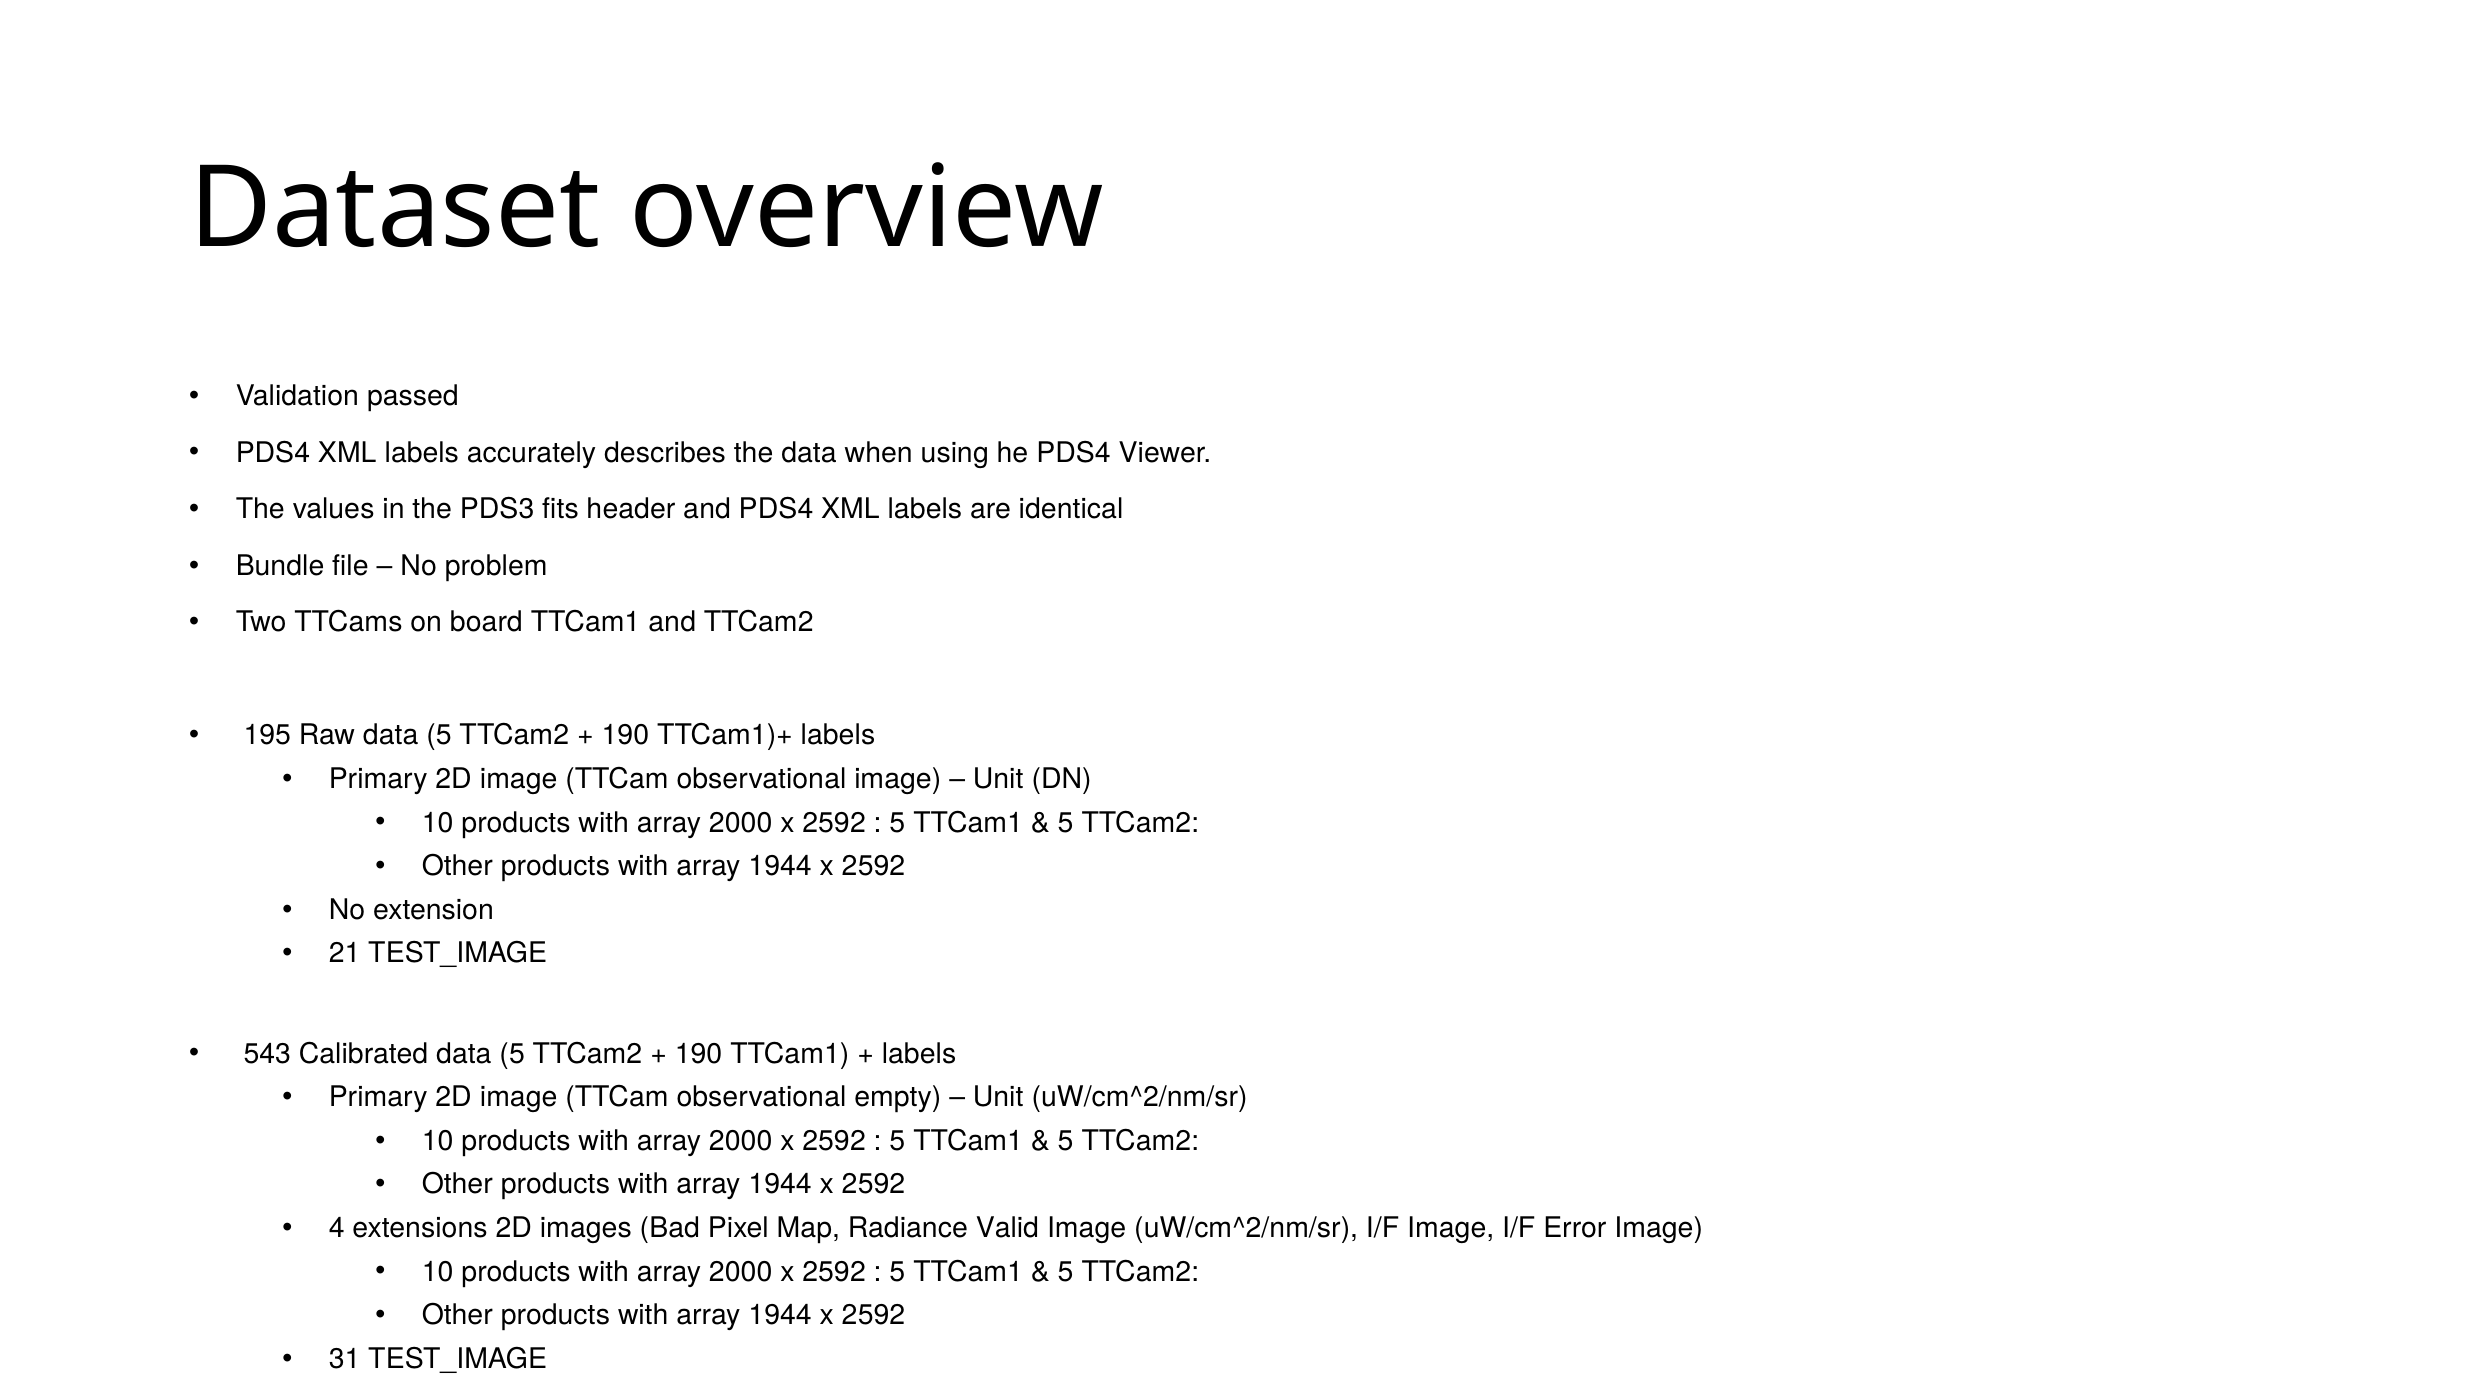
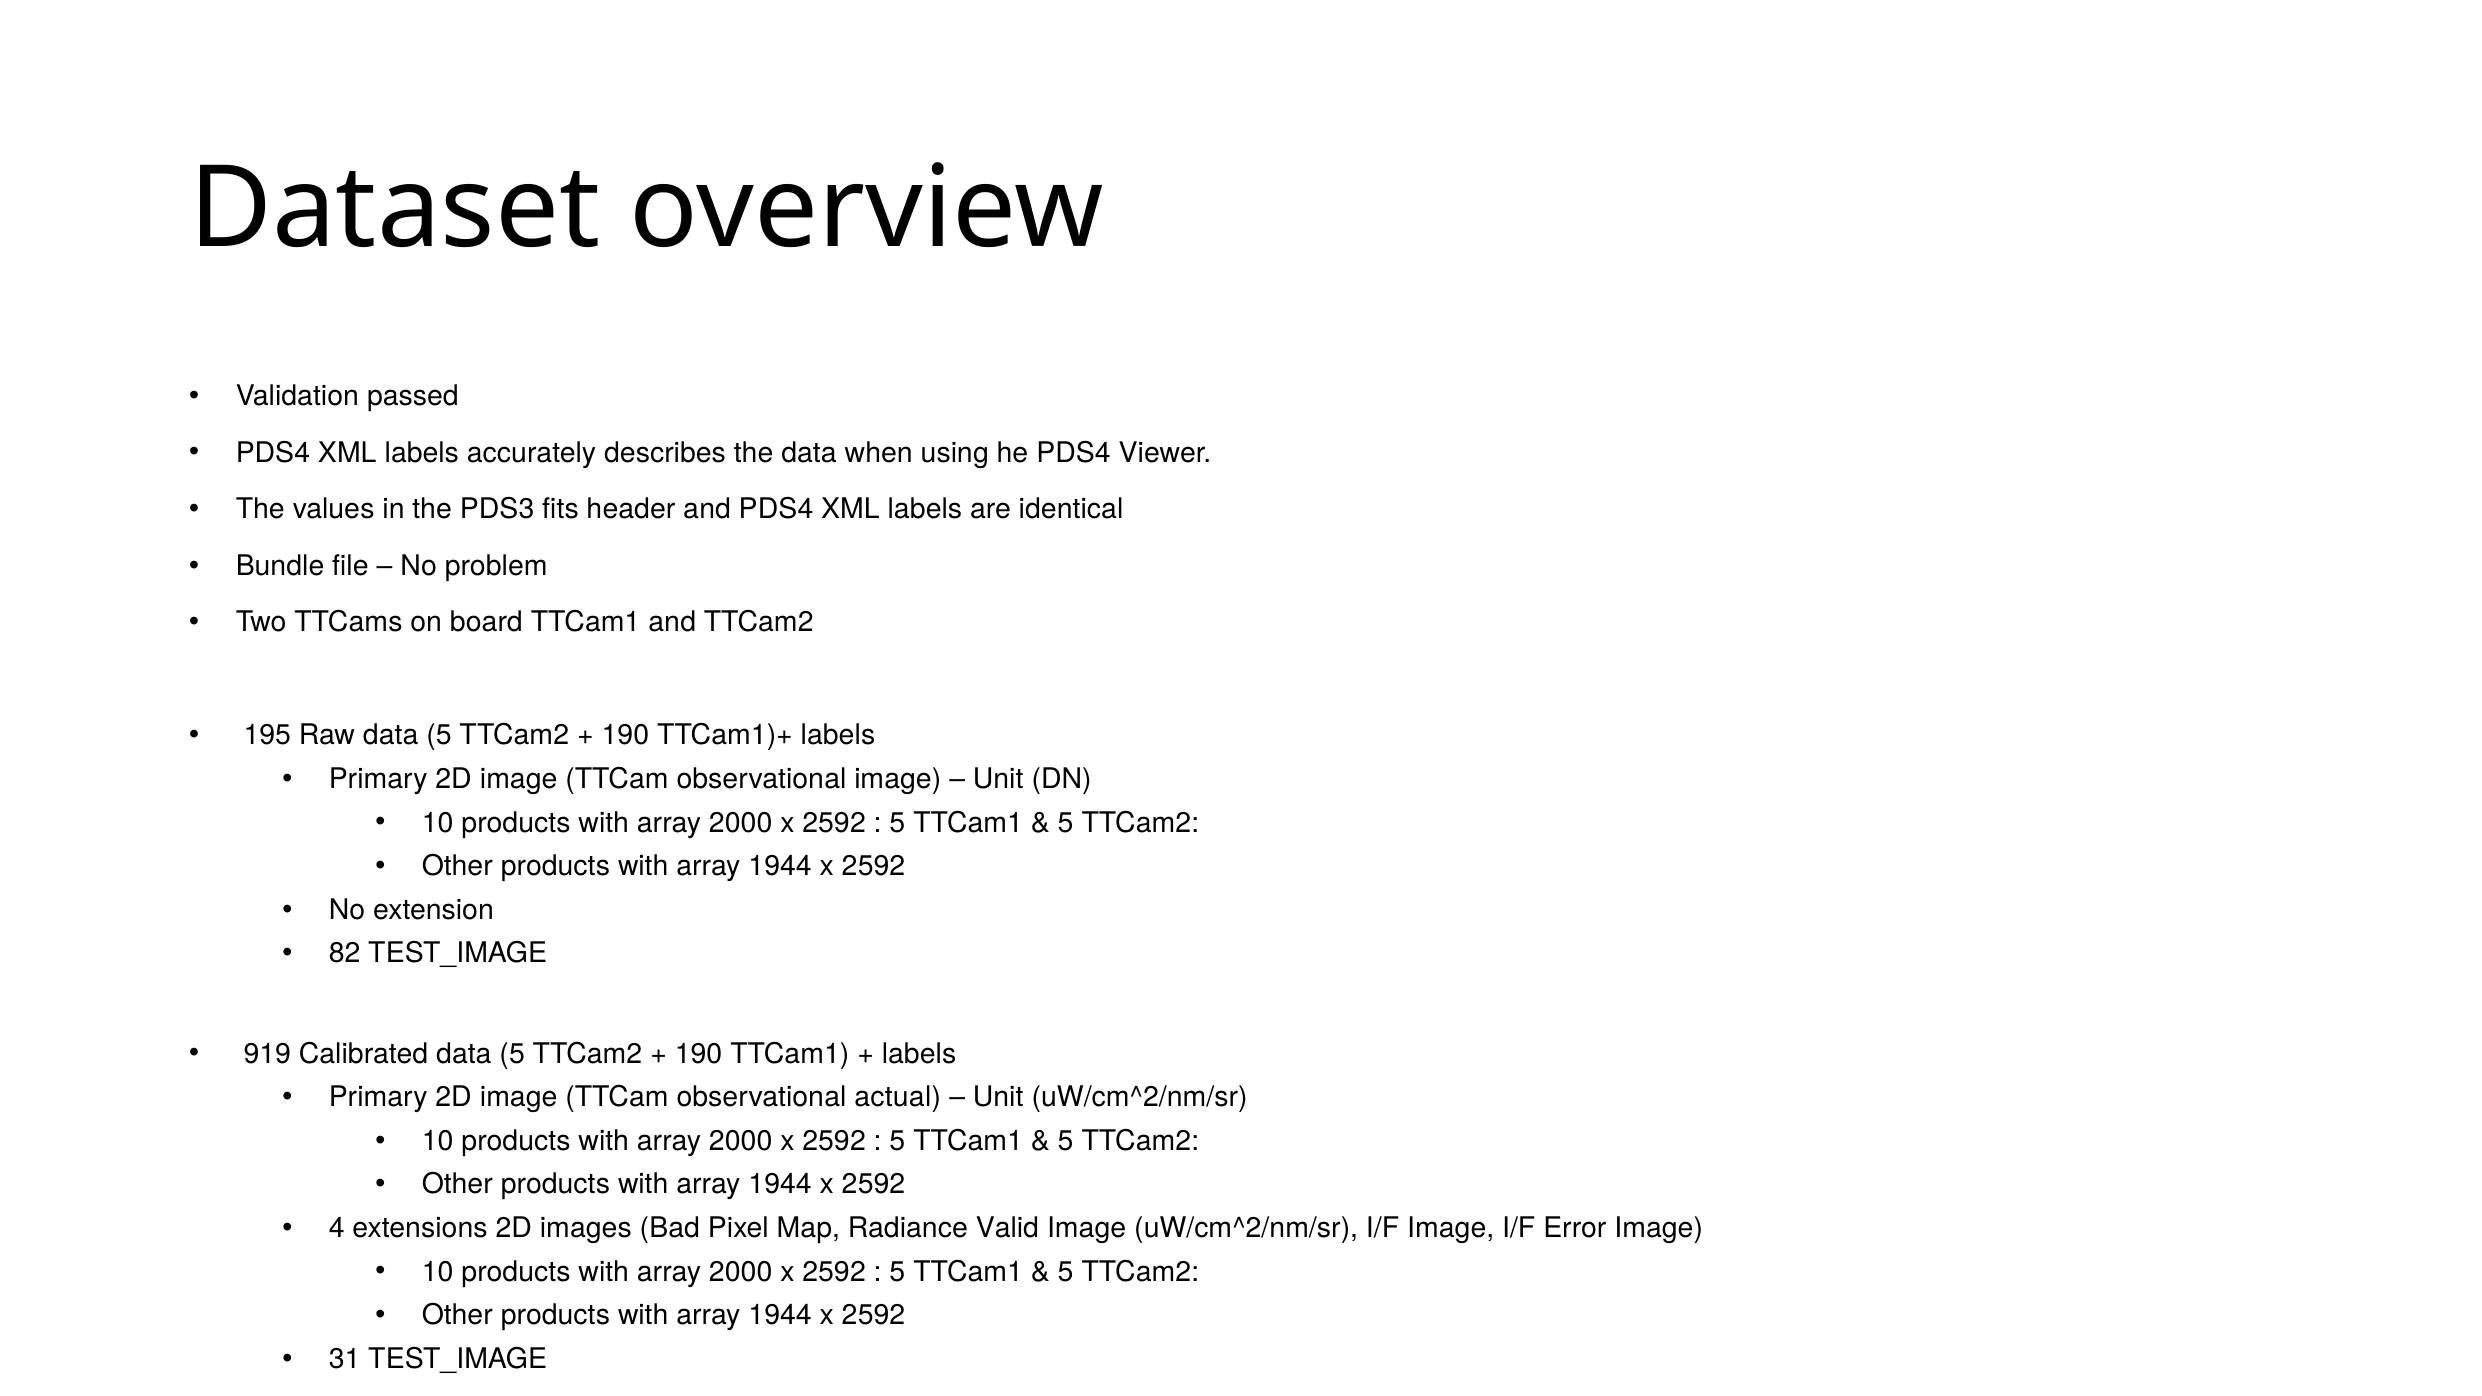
21: 21 -> 82 (345, 954)
543: 543 -> 919 (267, 1054)
empty: empty -> actual (898, 1097)
